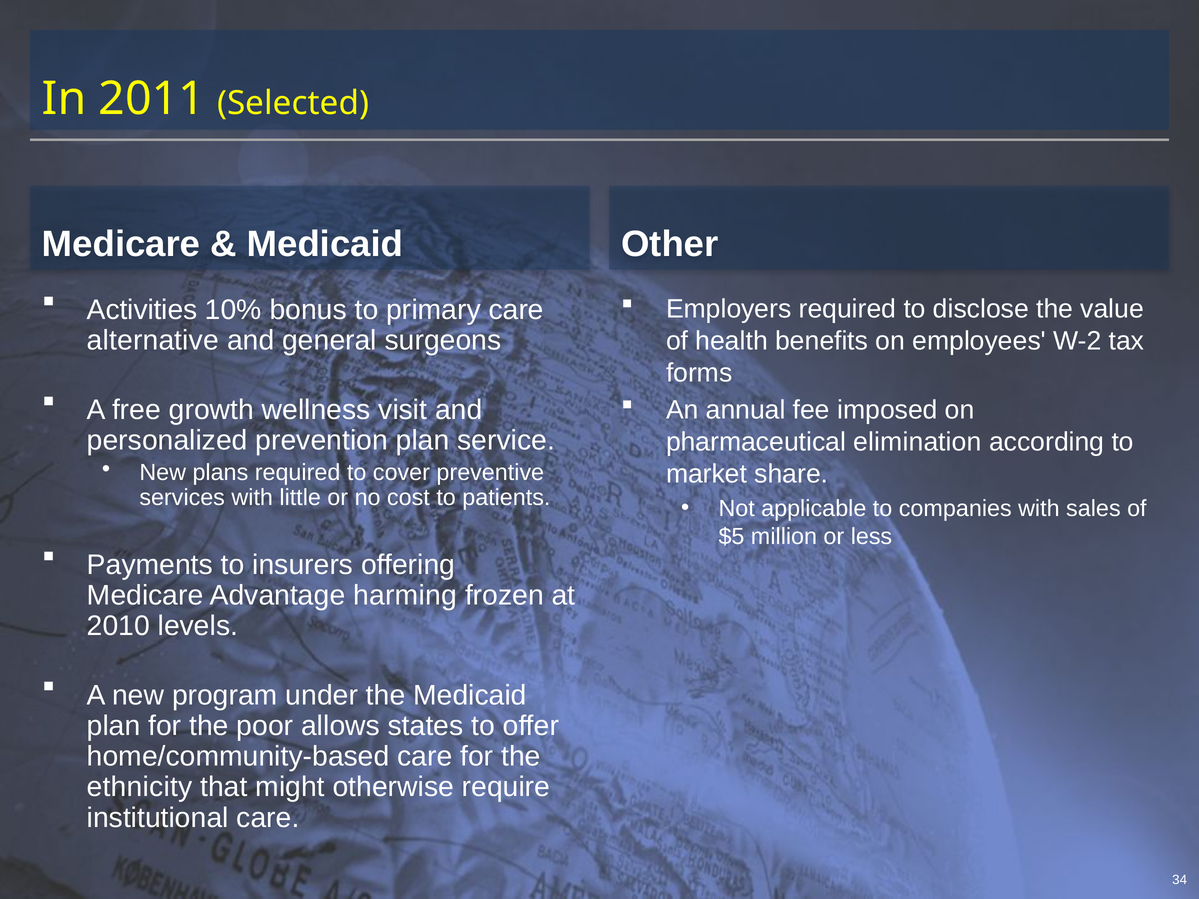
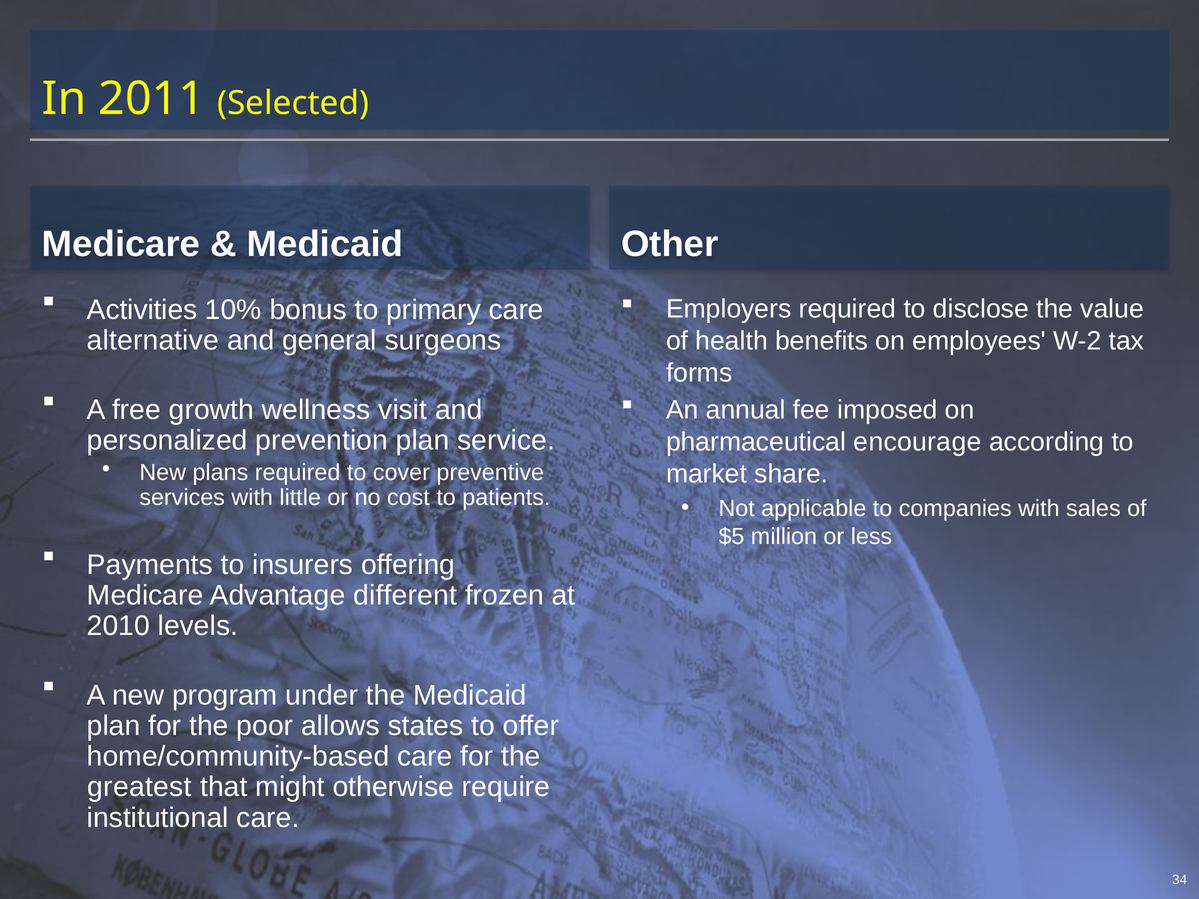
elimination: elimination -> encourage (917, 442)
harming: harming -> different (405, 596)
ethnicity: ethnicity -> greatest (140, 787)
